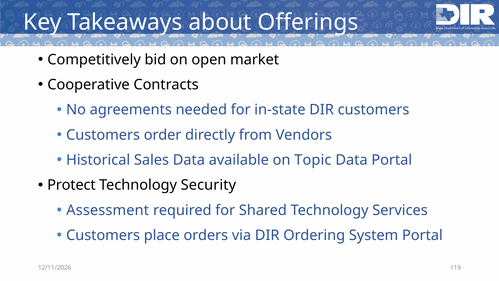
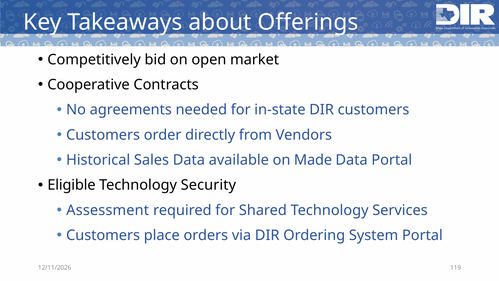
Topic: Topic -> Made (313, 160)
Protect: Protect -> Eligible (71, 185)
